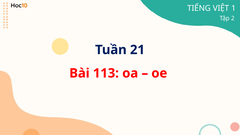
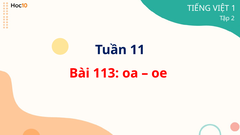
21: 21 -> 11 (137, 50)
